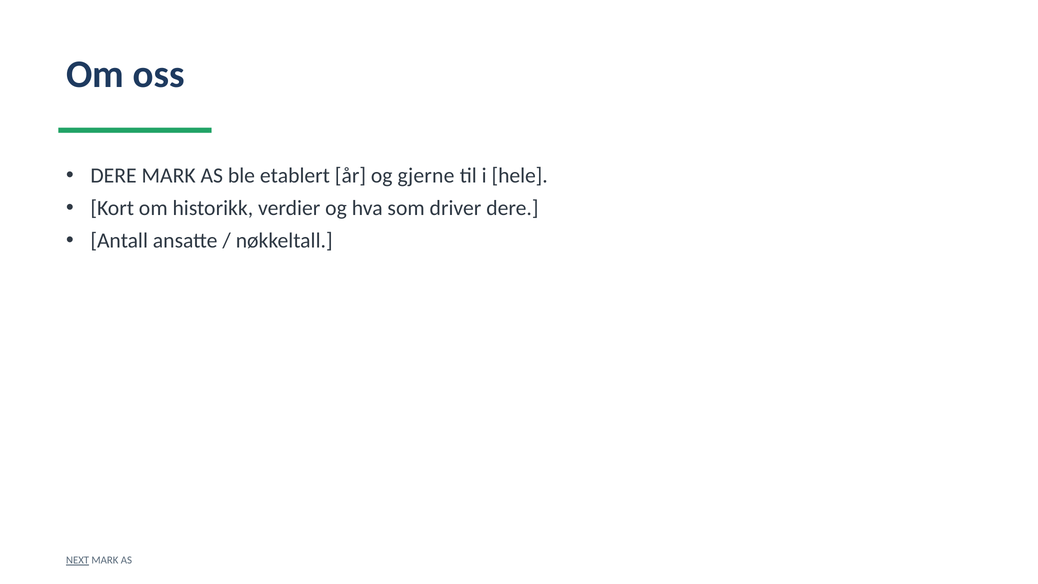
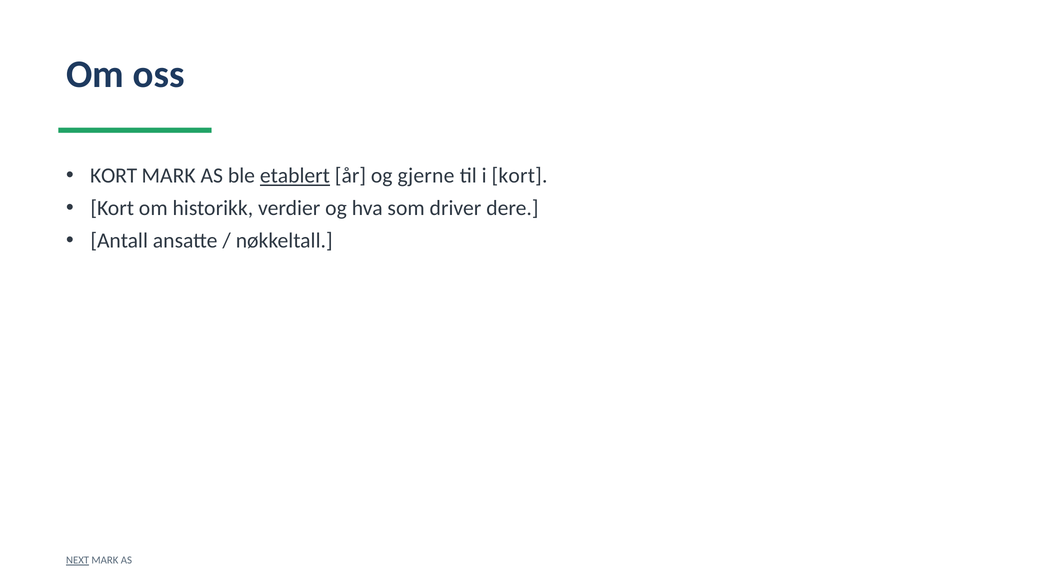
DERE: DERE -> KORT (114, 176)
etablert underline: none -> present (295, 176)
i hele: hele -> kort (520, 176)
